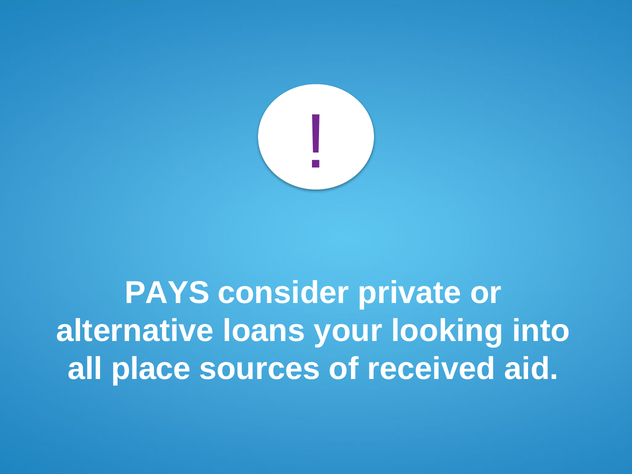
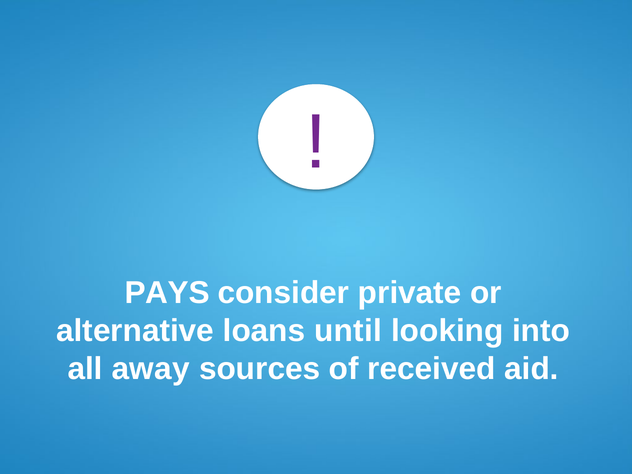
your: your -> until (348, 331)
place: place -> away (151, 369)
